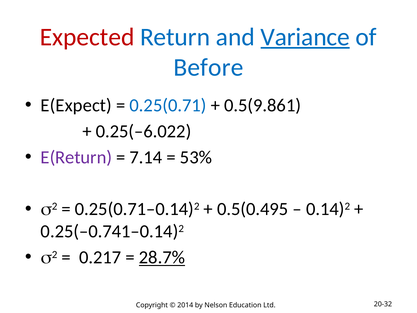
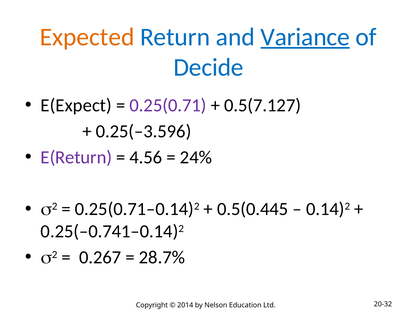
Expected colour: red -> orange (87, 37)
Before: Before -> Decide (209, 68)
0.25(0.71 colour: blue -> purple (168, 105)
0.5(9.861: 0.5(9.861 -> 0.5(7.127 (263, 105)
0.25(–6.022: 0.25(–6.022 -> 0.25(–3.596 (144, 131)
7.14: 7.14 -> 4.56 (146, 157)
53%: 53% -> 24% (196, 157)
0.5(0.495: 0.5(0.495 -> 0.5(0.445 (253, 209)
0.217: 0.217 -> 0.267 (100, 257)
28.7% underline: present -> none (162, 257)
